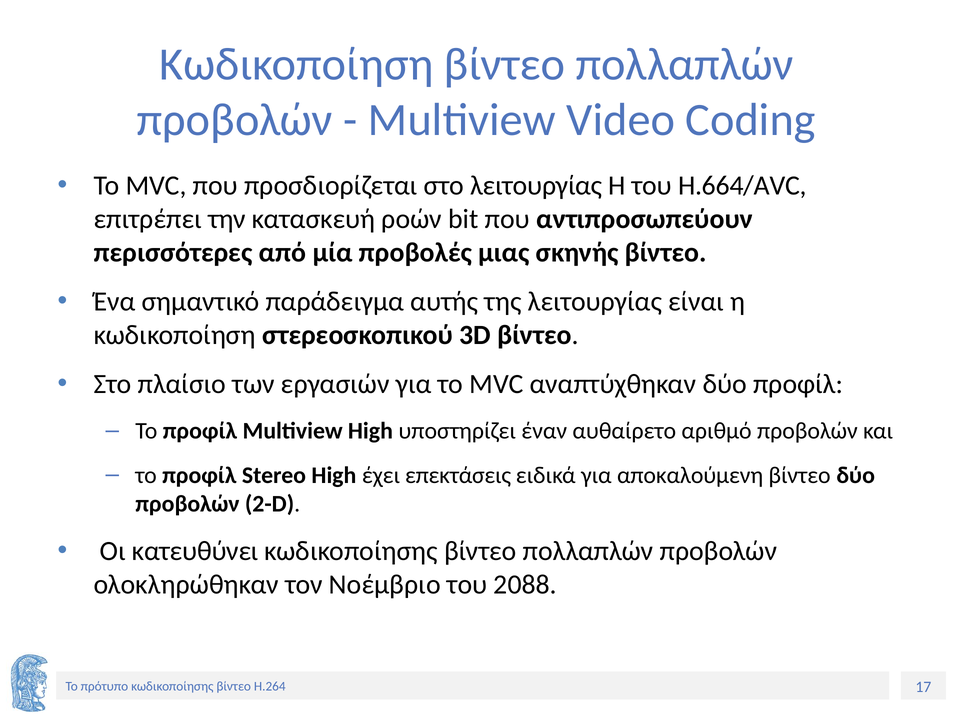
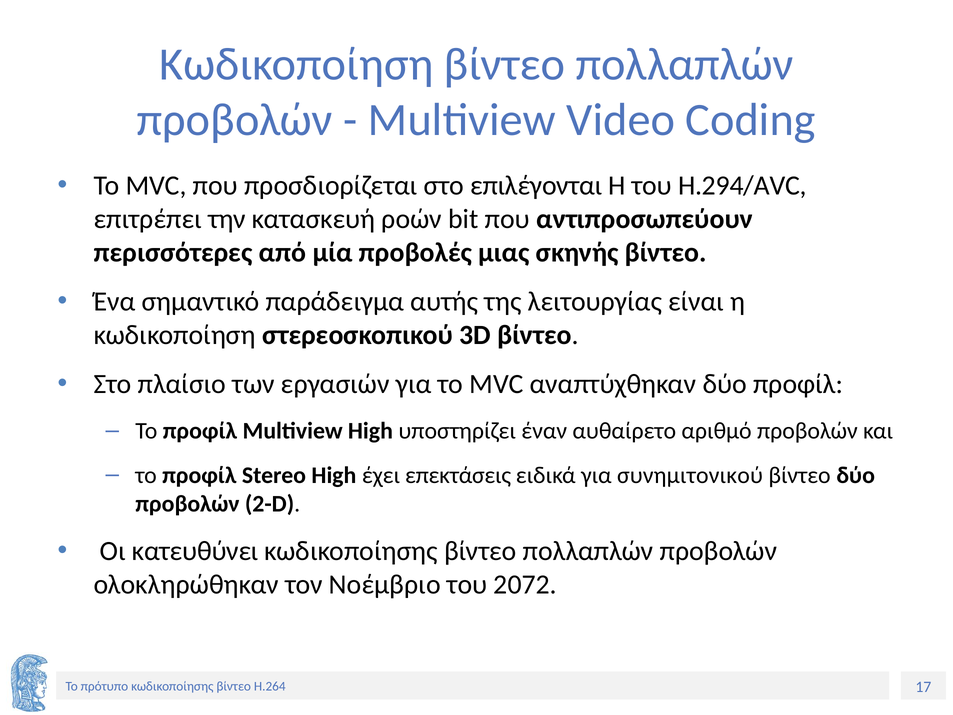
στο λειτουργίας: λειτουργίας -> επιλέγονται (536, 186)
H.664/AVC: H.664/AVC -> H.294/AVC (742, 186)
αποκαλούμενη: αποκαλούμενη -> συνημιτονικού (690, 475)
2088: 2088 -> 2072 (525, 584)
